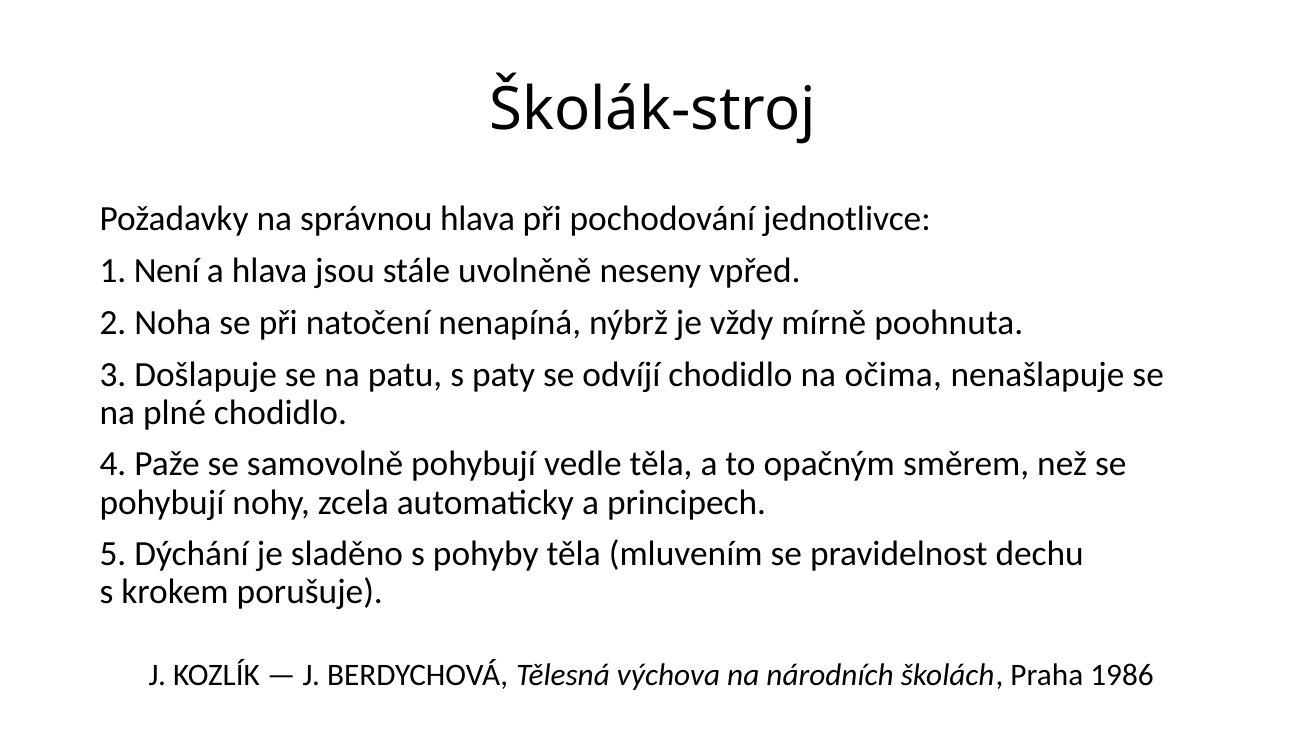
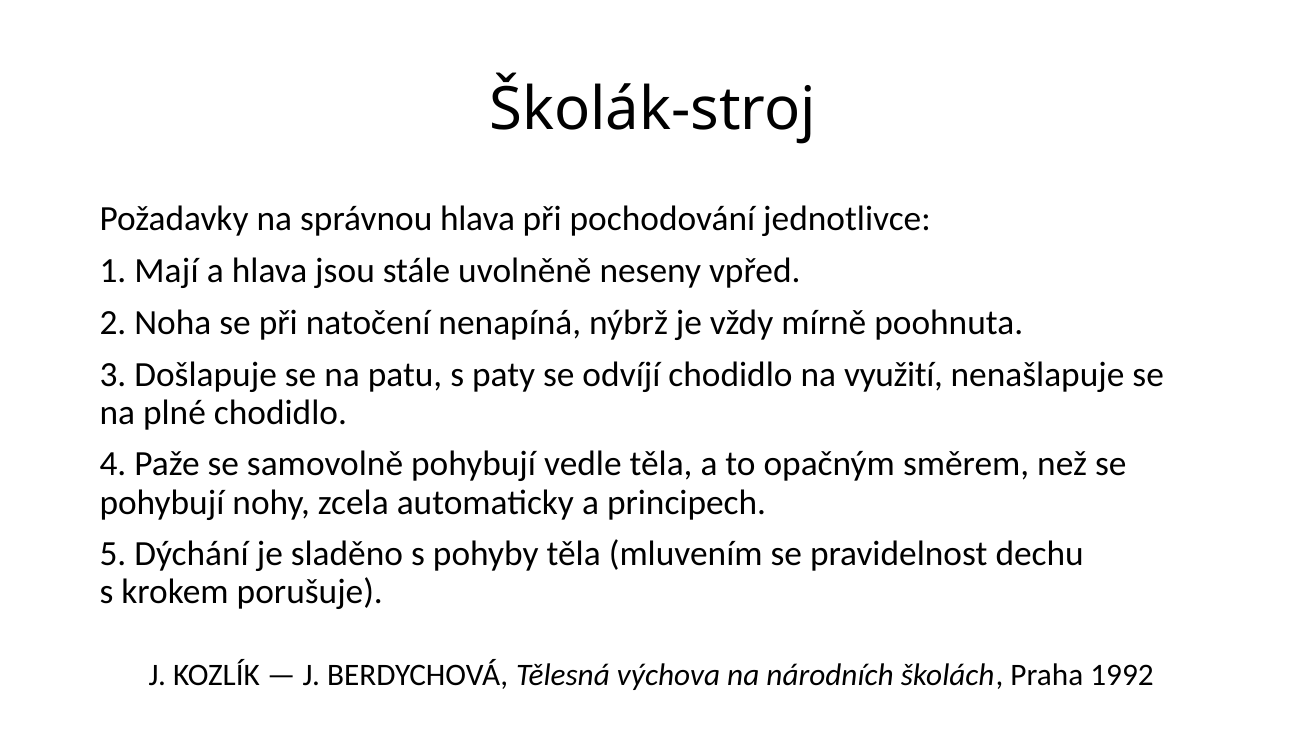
Není: Není -> Mají (166, 271)
očima: očima -> využití (894, 375)
1986: 1986 -> 1992 (1122, 676)
